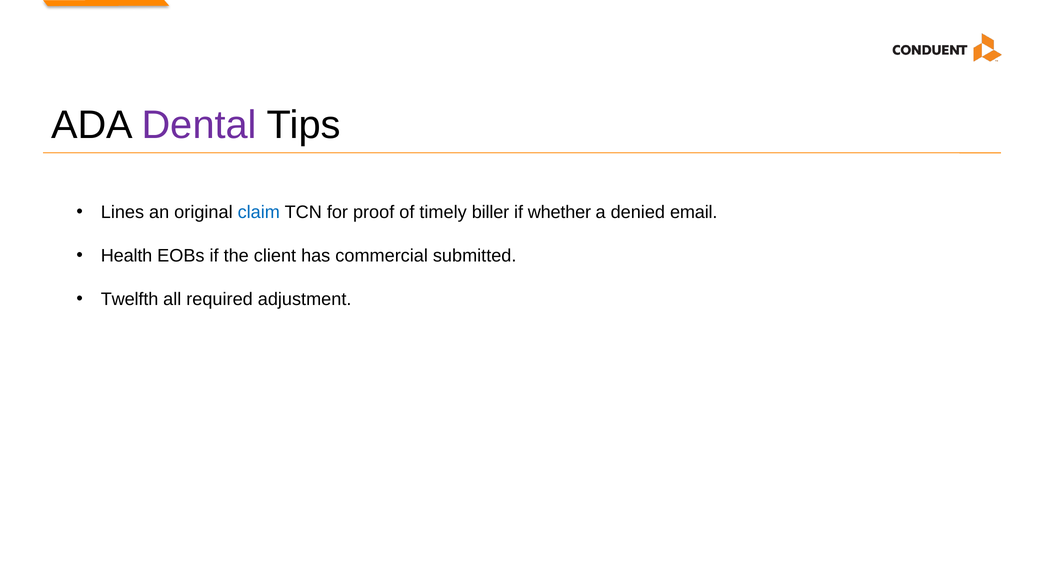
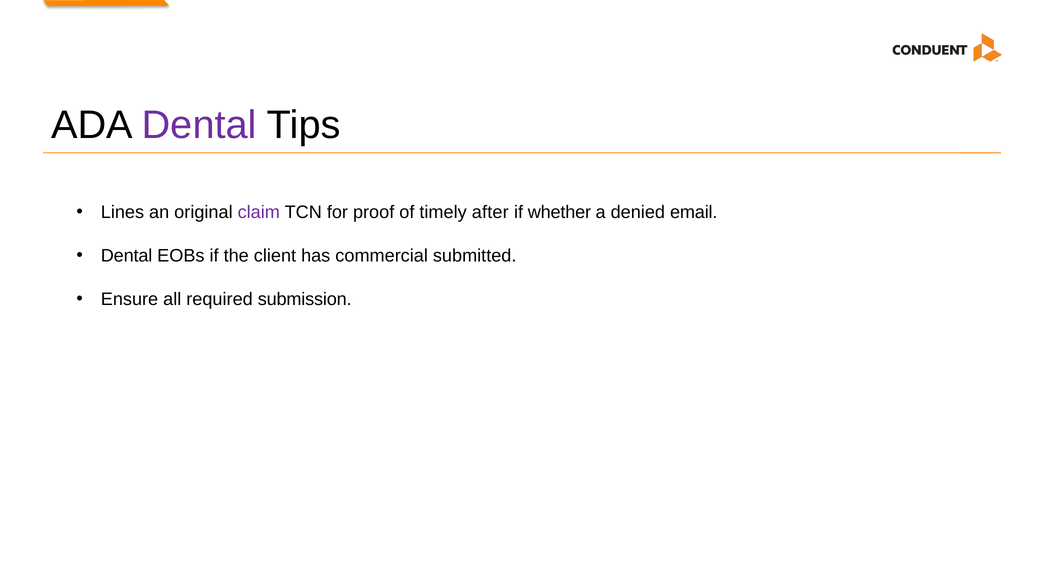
claim colour: blue -> purple (259, 212)
biller: biller -> after (490, 212)
Health: Health -> Dental (127, 256)
Twelfth: Twelfth -> Ensure (130, 299)
adjustment: adjustment -> submission (305, 299)
